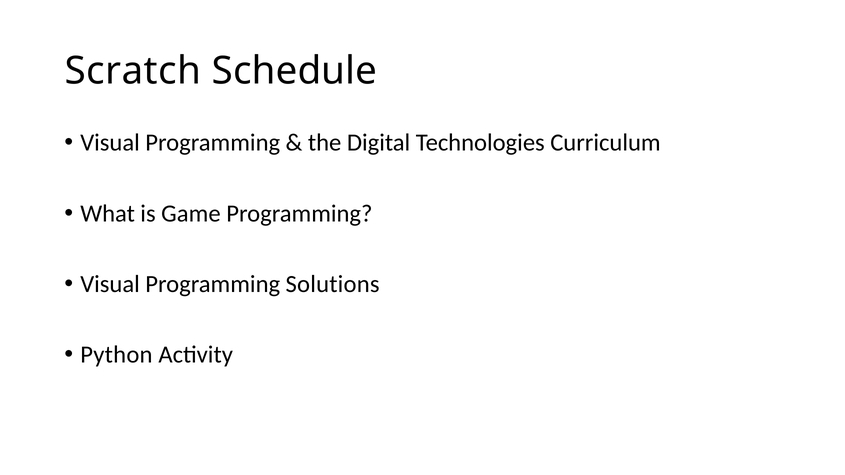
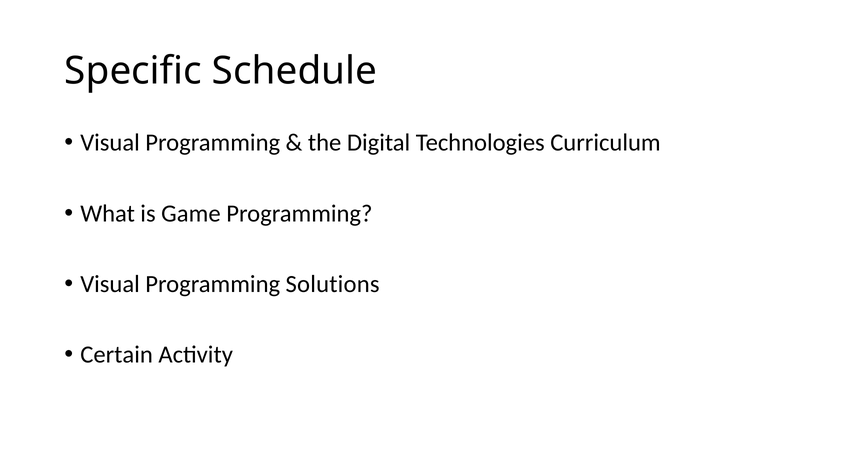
Scratch: Scratch -> Specific (133, 71)
Python: Python -> Certain (117, 355)
